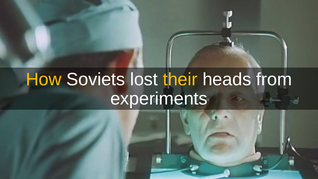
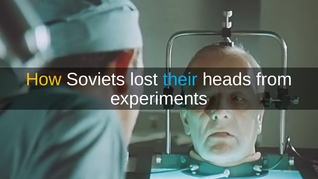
their colour: yellow -> light blue (180, 79)
